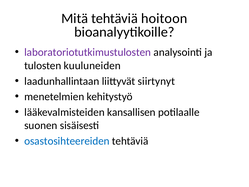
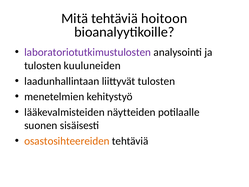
liittyvät siirtynyt: siirtynyt -> tulosten (156, 81)
kansallisen: kansallisen -> näytteiden (131, 112)
osastosihteereiden colour: blue -> orange (67, 141)
